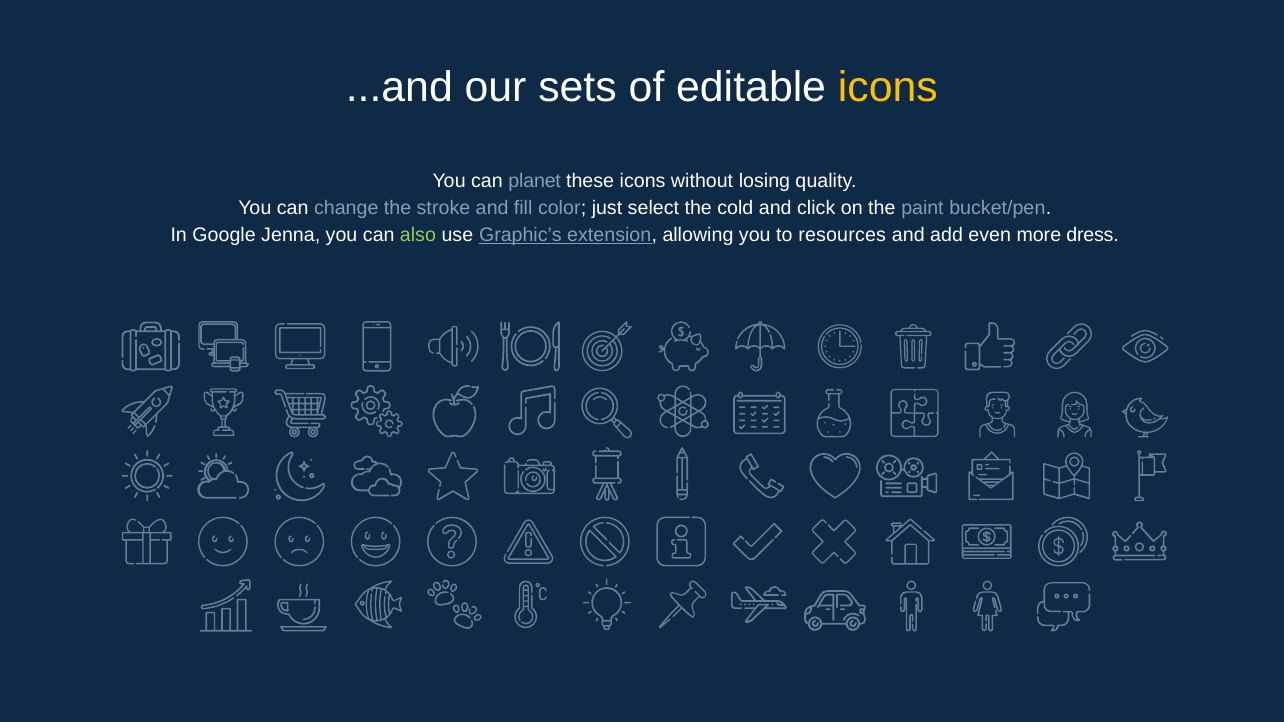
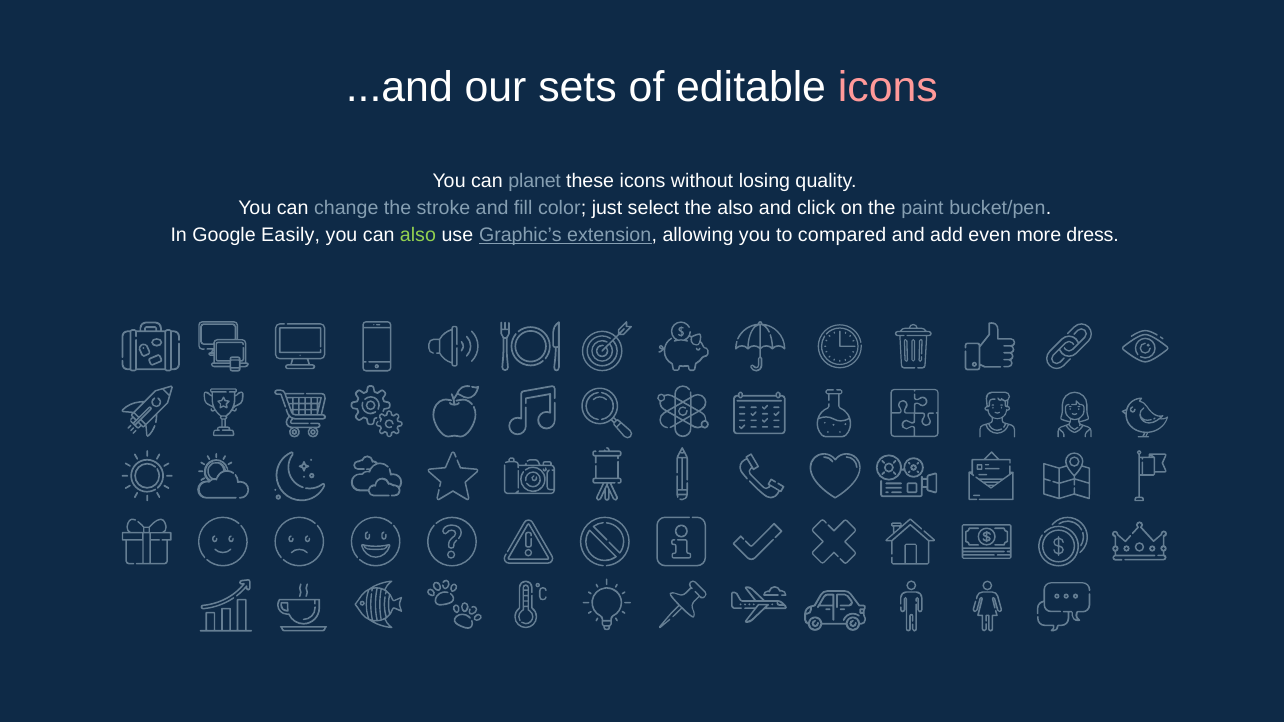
icons colour: yellow -> pink (888, 87)
the cold: cold -> also (735, 208)
Jenna: Jenna -> Easily (291, 235)
resources: resources -> compared (842, 235)
